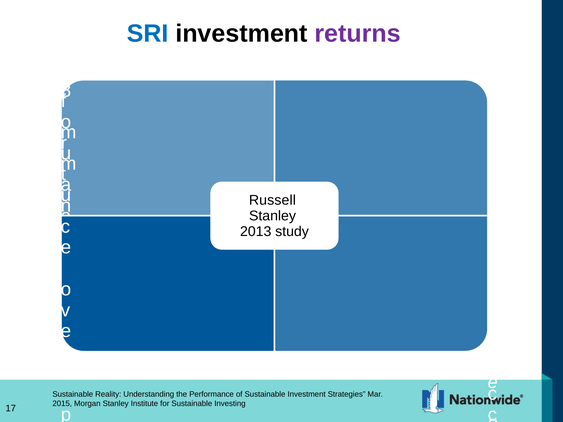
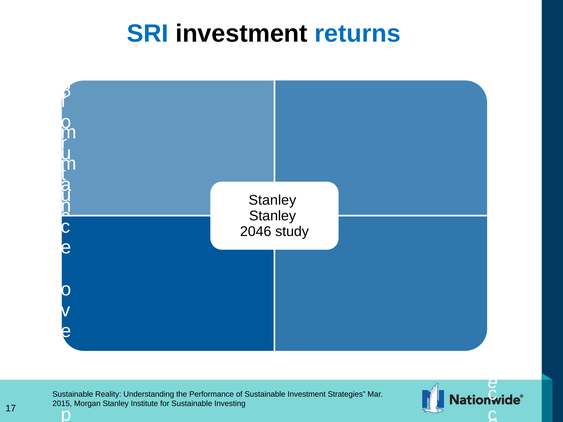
returns colour: purple -> blue (358, 34)
Russell: Russell -> Stanley (272, 200)
2013: 2013 -> 2046 (256, 232)
